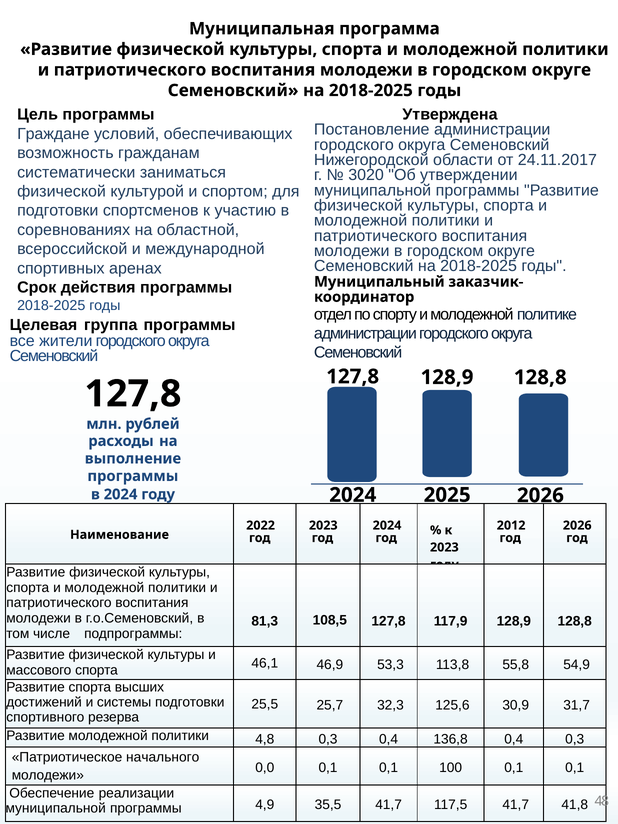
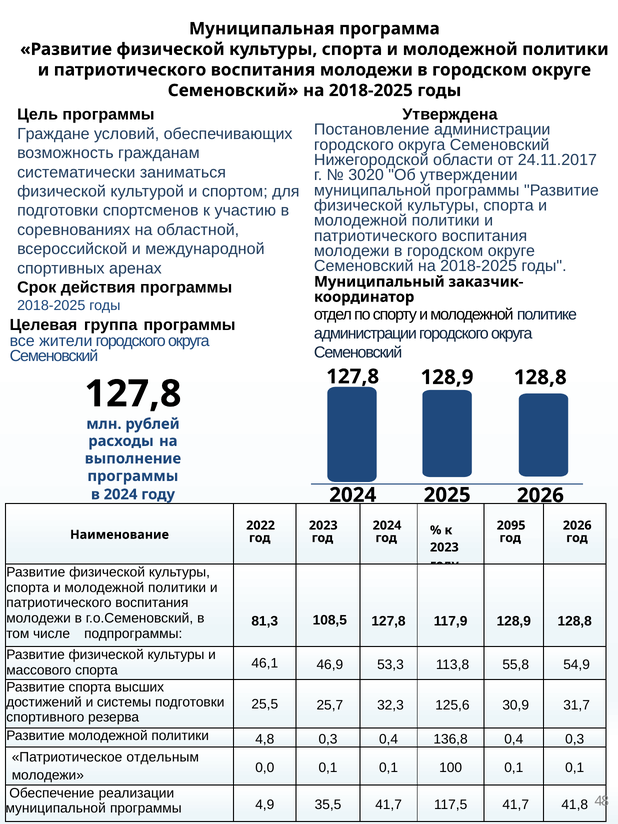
2012: 2012 -> 2095 (511, 525)
начального: начального -> отдельным (163, 757)
